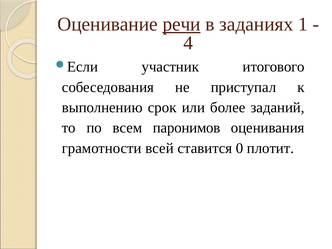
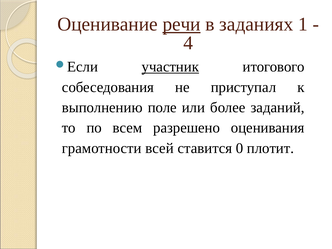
участник underline: none -> present (170, 67)
срок: срок -> поле (162, 108)
паронимов: паронимов -> разрешено (187, 128)
